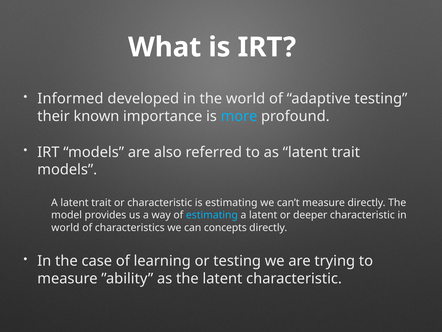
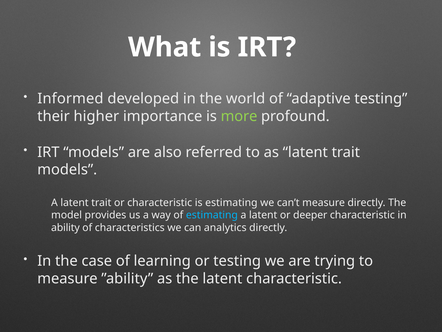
known: known -> higher (96, 116)
more colour: light blue -> light green (239, 116)
world: world -> ability (65, 227)
concepts: concepts -> analytics (225, 227)
